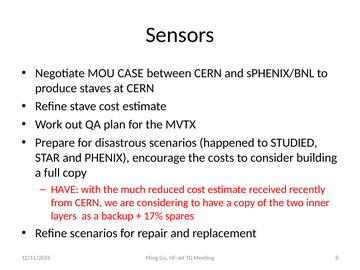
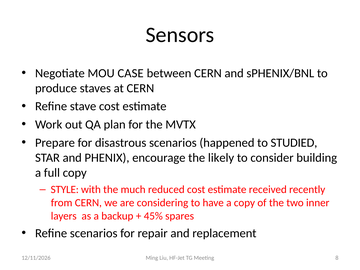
costs: costs -> likely (221, 158)
HAVE: HAVE -> STYLE (65, 190)
17%: 17% -> 45% (153, 216)
